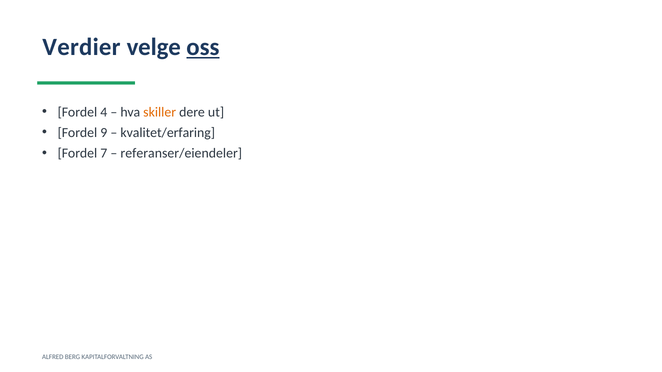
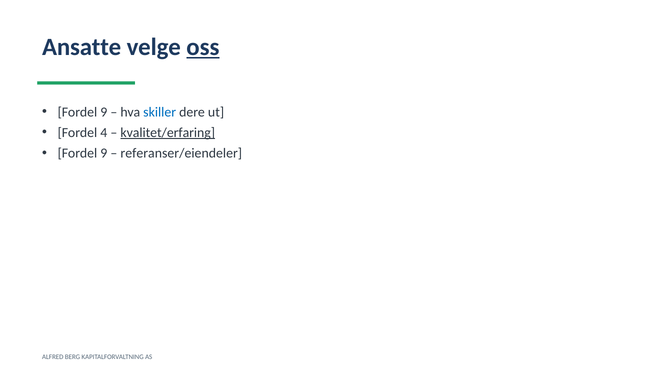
Verdier: Verdier -> Ansatte (82, 47)
4: 4 -> 9 (104, 112)
skiller colour: orange -> blue (160, 112)
9: 9 -> 4 (104, 133)
kvalitet/erfaring underline: none -> present (168, 133)
7: 7 -> 9 (104, 154)
